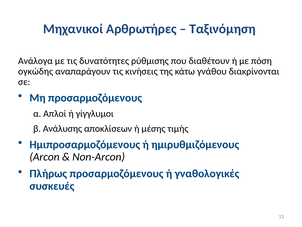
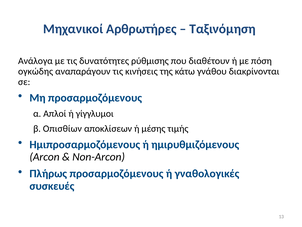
Ανάλυσης: Ανάλυσης -> Οπισθίων (62, 128)
